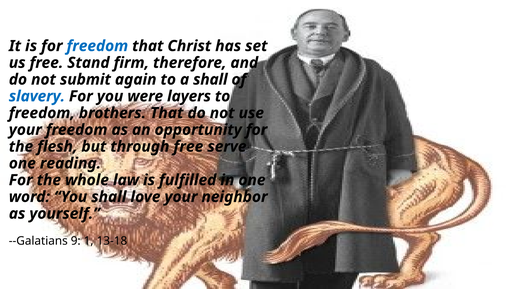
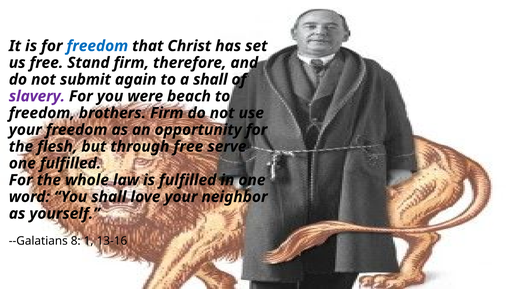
slavery colour: blue -> purple (37, 96)
layers: layers -> beach (189, 96)
brothers That: That -> Firm (167, 113)
one reading: reading -> fulfilled (71, 163)
9: 9 -> 8 (76, 241)
13-18: 13-18 -> 13-16 (112, 241)
